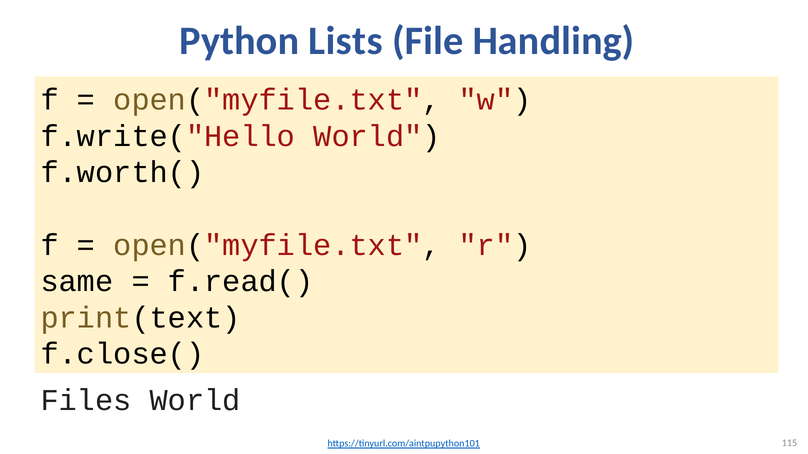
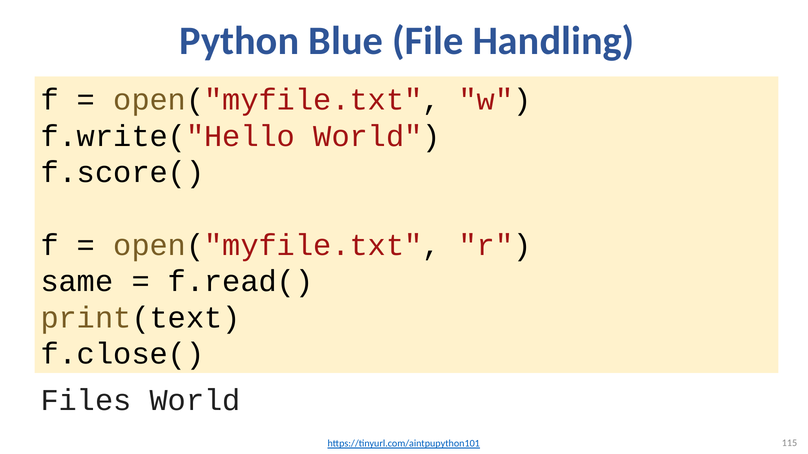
Lists: Lists -> Blue (346, 41)
f.worth(: f.worth( -> f.score( (122, 173)
